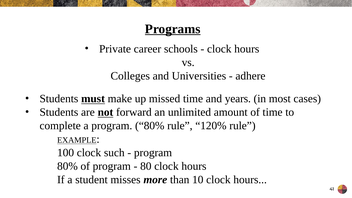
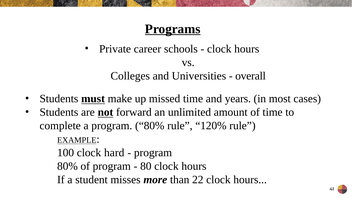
adhere: adhere -> overall (250, 76)
such: such -> hard (114, 153)
10: 10 -> 22 (198, 180)
